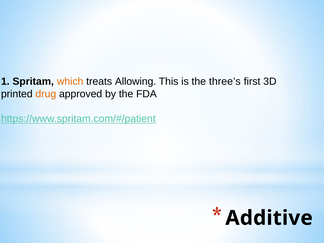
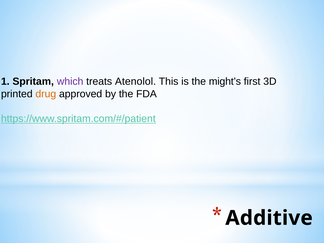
which colour: orange -> purple (70, 82)
Allowing: Allowing -> Atenolol (136, 82)
three’s: three’s -> might’s (225, 82)
